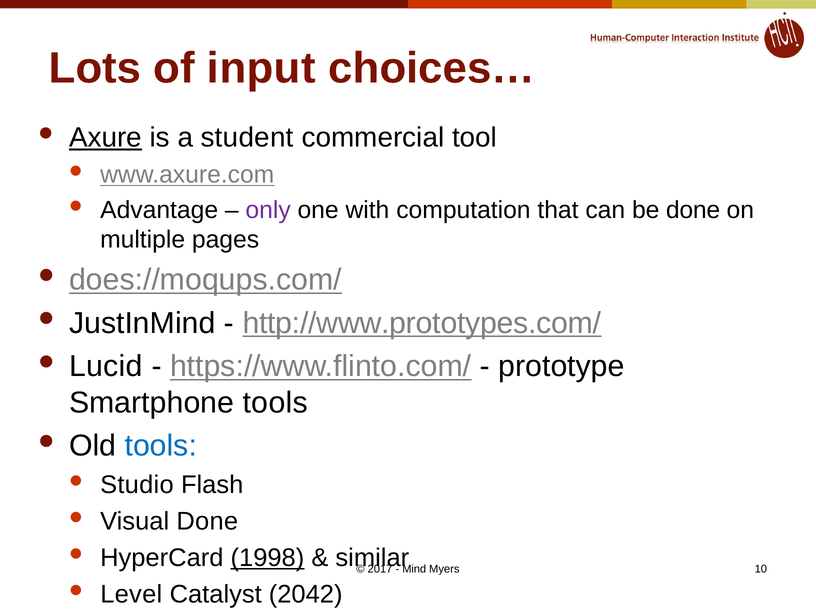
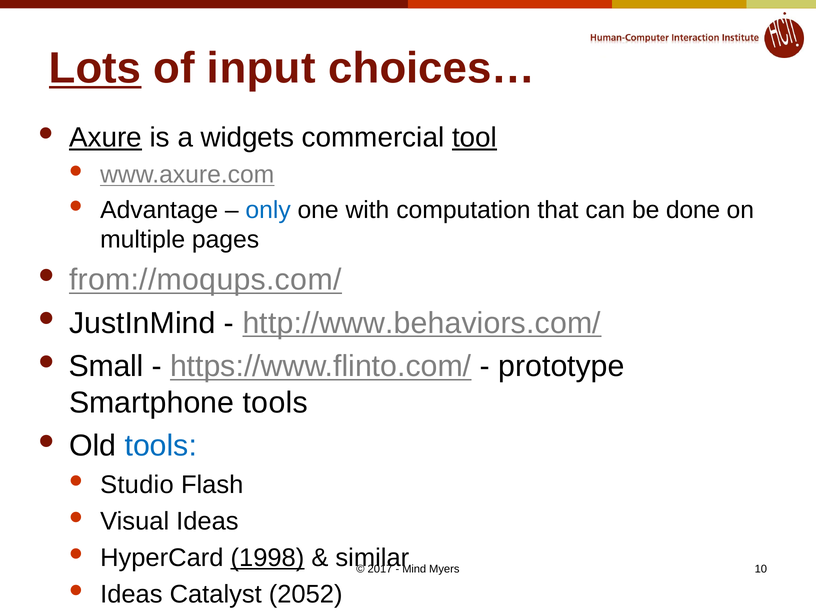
Lots underline: none -> present (95, 68)
student: student -> widgets (247, 138)
tool underline: none -> present (475, 138)
only colour: purple -> blue (268, 210)
does://moqups.com/: does://moqups.com/ -> from://moqups.com/ (205, 280)
http://www.prototypes.com/: http://www.prototypes.com/ -> http://www.behaviors.com/ (422, 323)
Lucid: Lucid -> Small (106, 366)
Visual Done: Done -> Ideas (207, 521)
Level: Level -> Ideas (131, 594)
2042: 2042 -> 2052 (306, 594)
